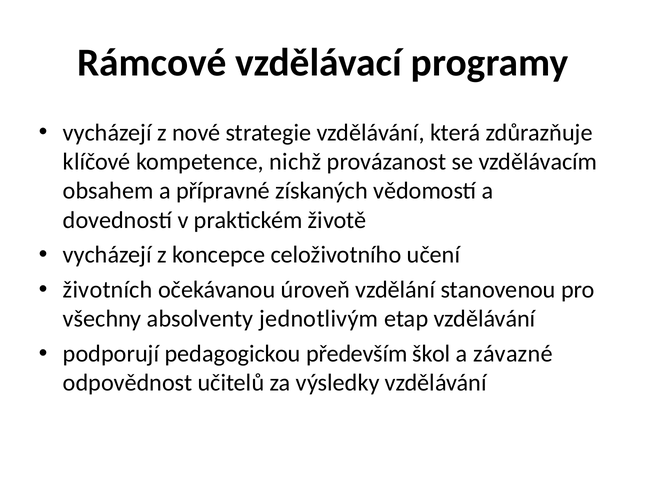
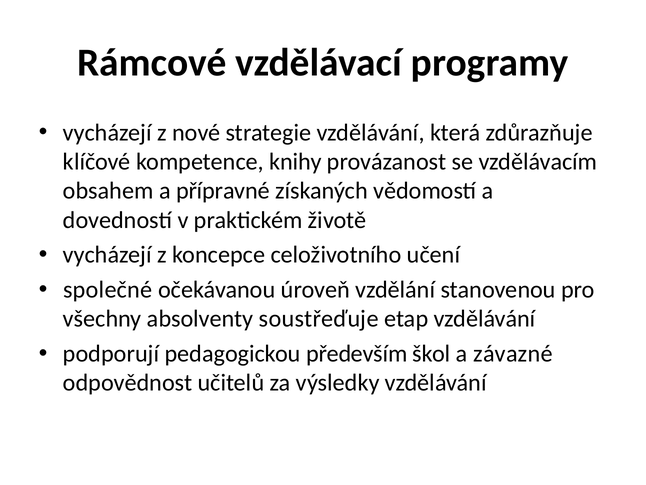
nichž: nichž -> knihy (295, 162)
životních: životních -> společné (108, 289)
jednotlivým: jednotlivým -> soustřeďuje (319, 319)
